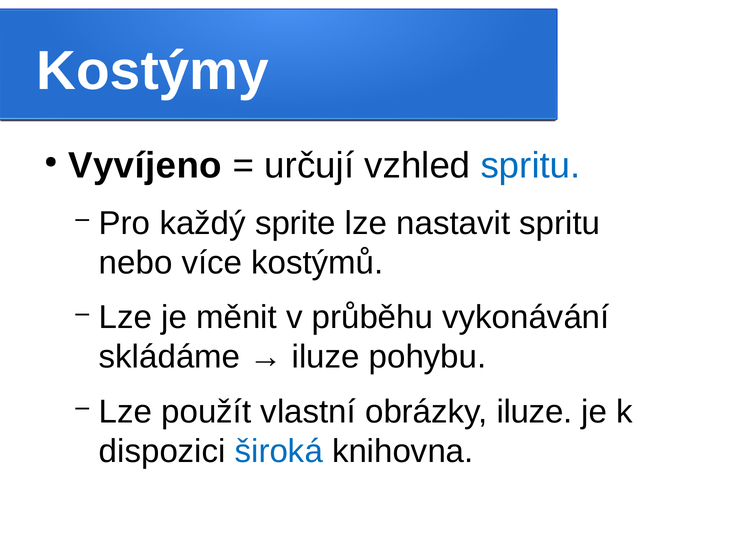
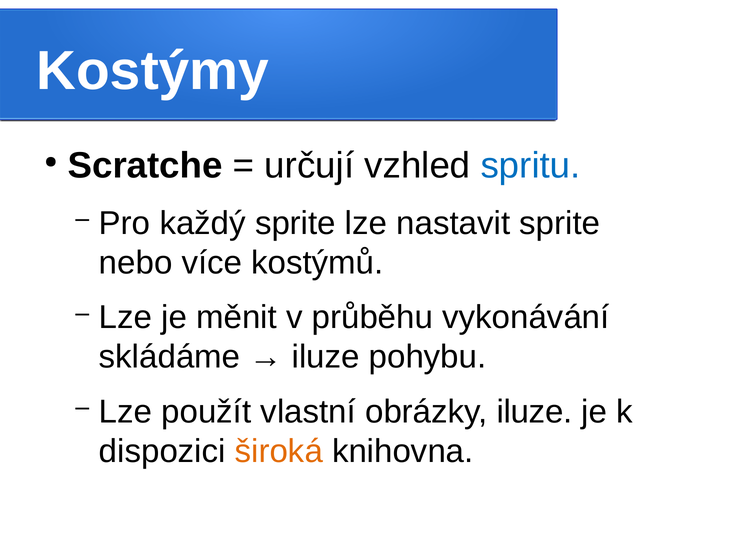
Vyvíjeno: Vyvíjeno -> Scratche (145, 166)
nastavit spritu: spritu -> sprite (560, 223)
široká colour: blue -> orange (279, 452)
